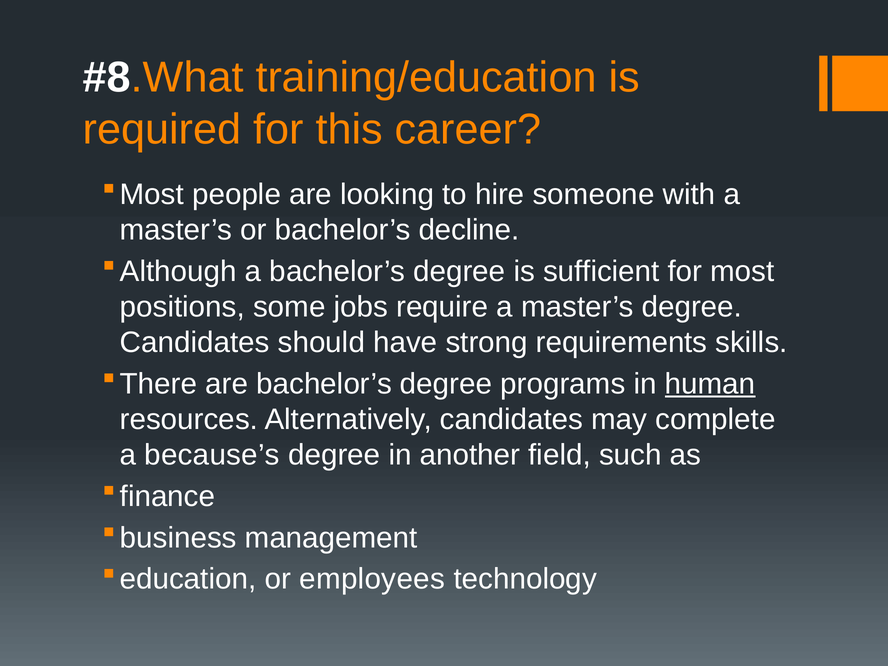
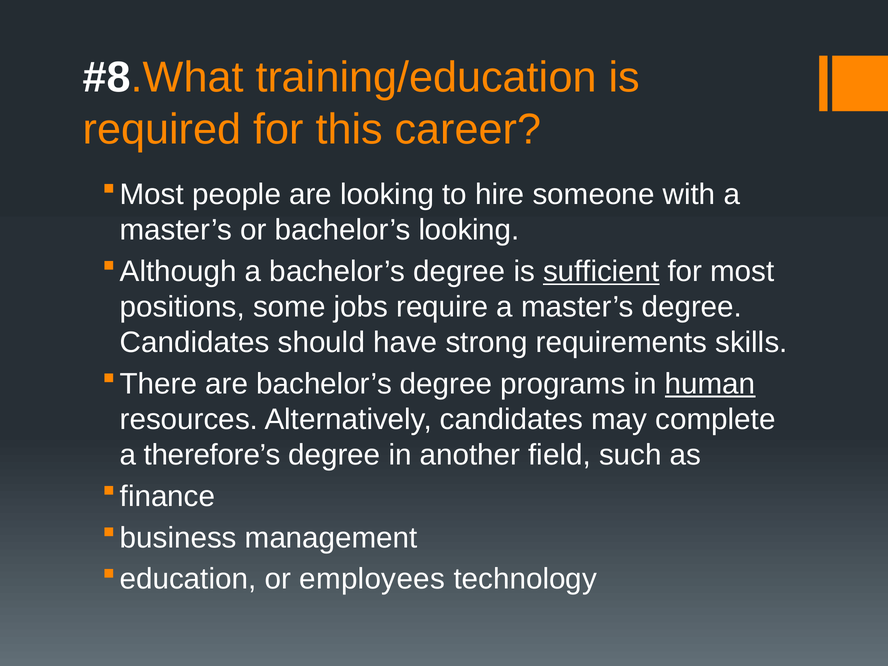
bachelor’s decline: decline -> looking (469, 230)
sufficient underline: none -> present (601, 271)
because’s: because’s -> therefore’s (212, 455)
